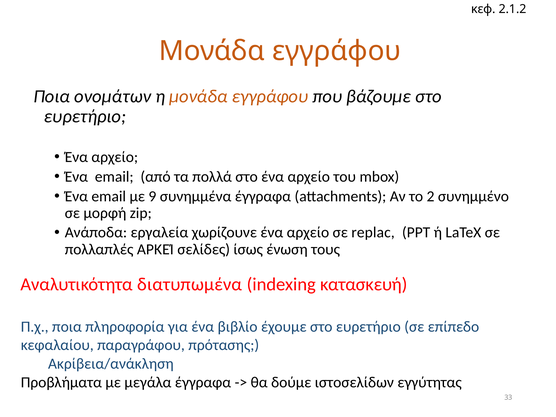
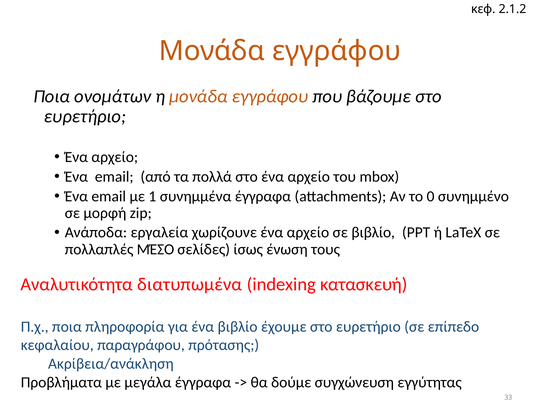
9: 9 -> 1 (152, 196)
2: 2 -> 0 (431, 196)
σε replac: replac -> βιβλίο (373, 233)
ΑΡΚΕΊ: ΑΡΚΕΊ -> ΜΈΣΟ (155, 249)
ιστοσελίδων: ιστοσελίδων -> συγχώνευση (354, 382)
